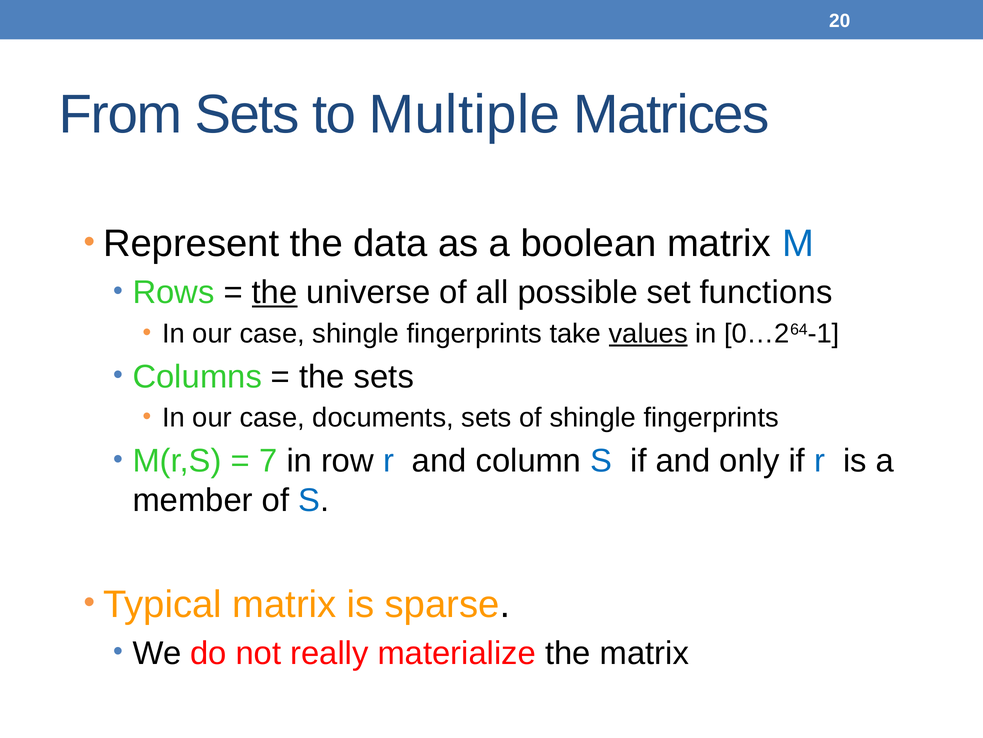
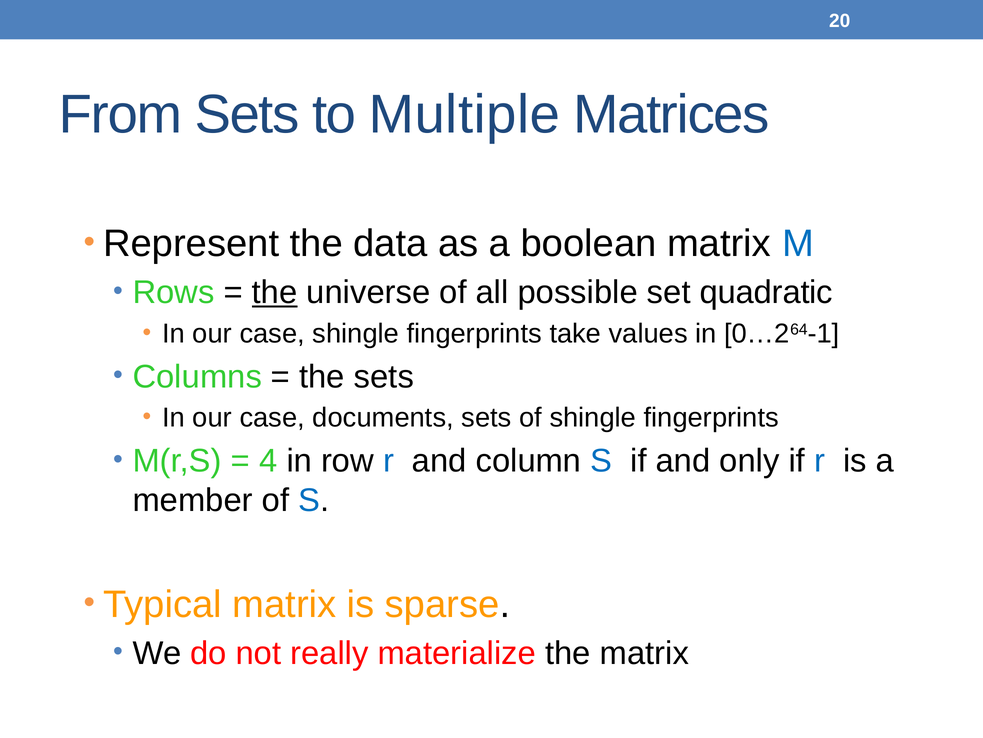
functions: functions -> quadratic (766, 292)
values underline: present -> none (648, 333)
7: 7 -> 4 (268, 460)
